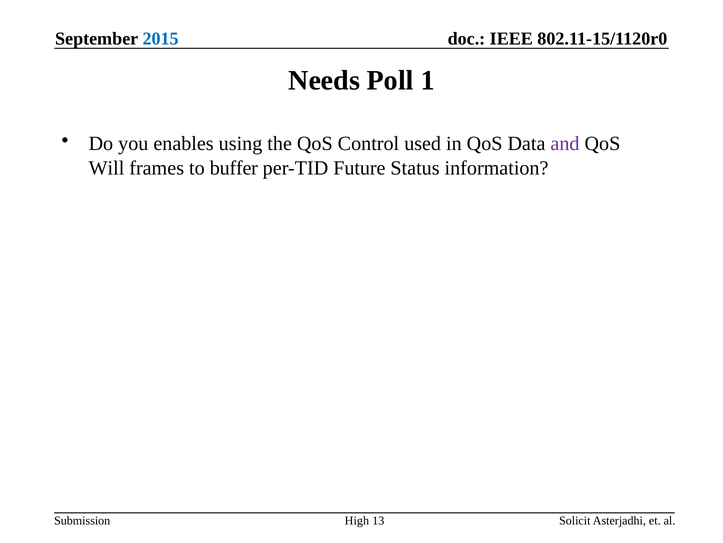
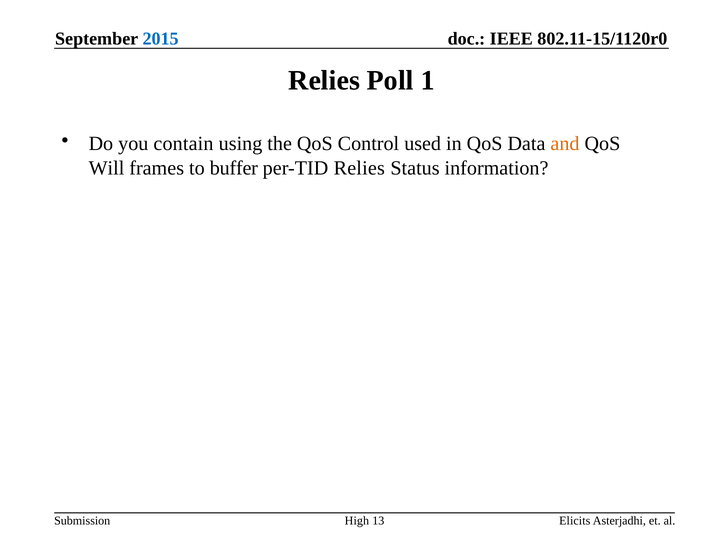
Needs: Needs -> Relies (324, 80)
enables: enables -> contain (183, 144)
and colour: purple -> orange (565, 144)
per-TID Future: Future -> Relies (359, 168)
Solicit: Solicit -> Elicits (575, 520)
